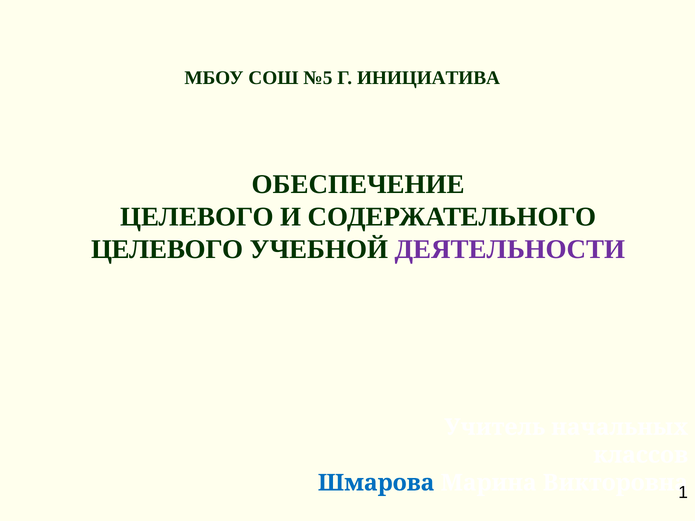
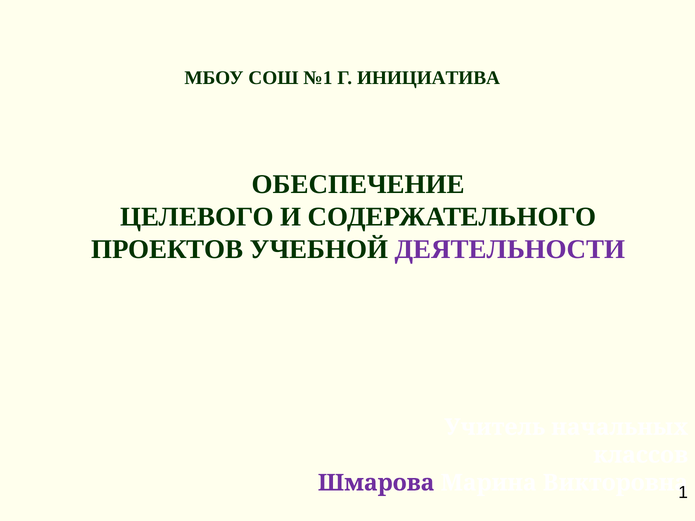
№5: №5 -> №1 (318, 78)
ЦЕЛЕВОГО: ЦЕЛЕВОГО -> ПРОЕКТОВ (167, 249)
Шмарова colour: blue -> purple (376, 483)
